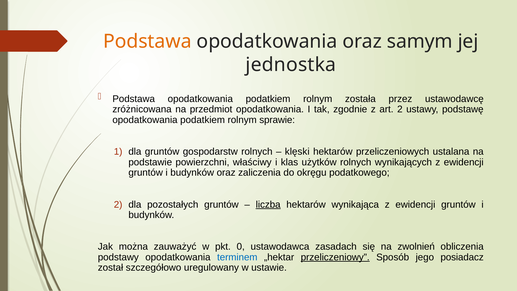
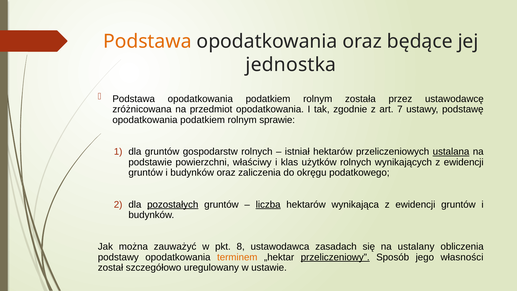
samym: samym -> będące (420, 41)
art 2: 2 -> 7 (400, 109)
klęski: klęski -> istniał (297, 152)
ustalana underline: none -> present (451, 152)
pozostałych underline: none -> present (173, 204)
0: 0 -> 8 (241, 247)
zwolnień: zwolnień -> ustalany (416, 247)
terminem colour: blue -> orange (237, 257)
posiadacz: posiadacz -> własności (462, 257)
